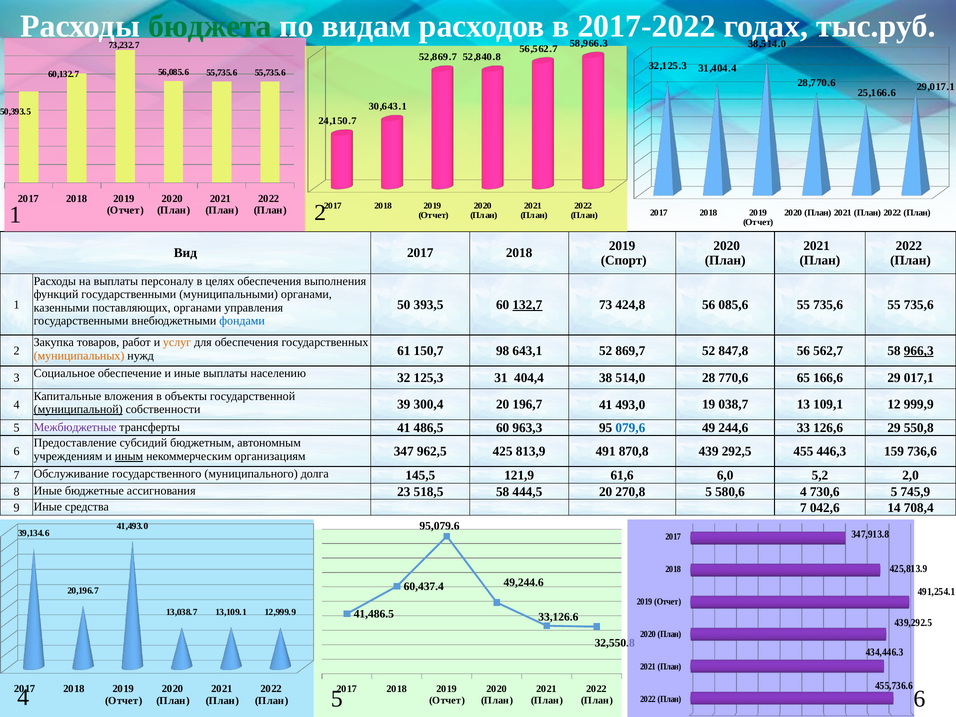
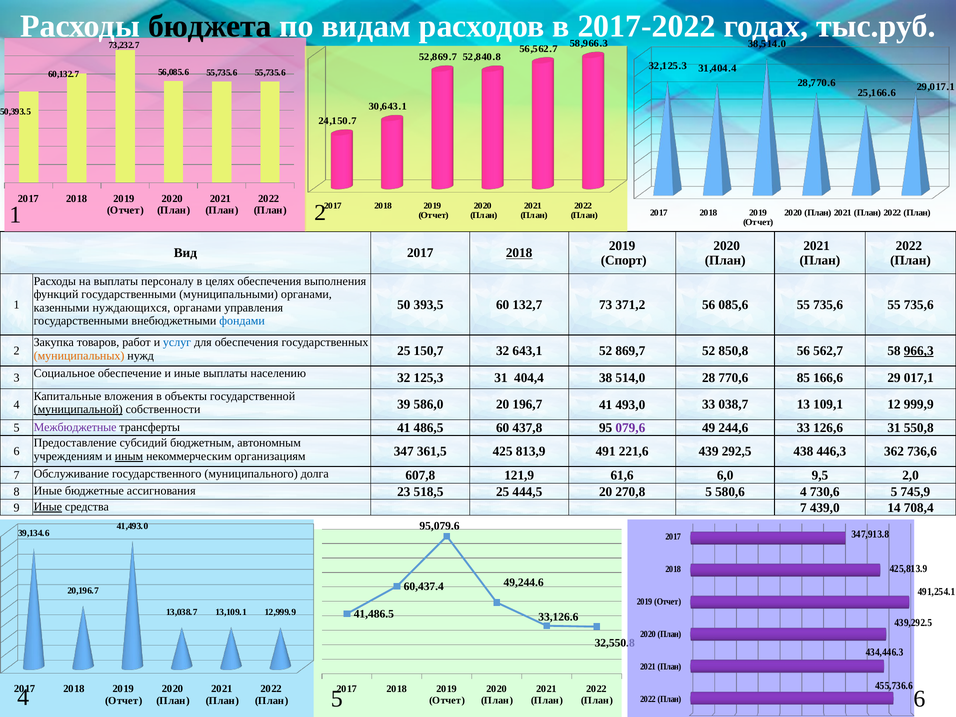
бюджета colour: green -> black (210, 26)
2018 underline: none -> present (519, 253)
132,7 underline: present -> none (527, 305)
424,8: 424,8 -> 371,2 (630, 305)
поставляющих: поставляющих -> нуждающихся (131, 308)
услуг colour: orange -> blue (177, 342)
нужд 61: 61 -> 25 (404, 351)
150,7 98: 98 -> 32 (503, 351)
847,8: 847,8 -> 850,8 (733, 351)
65: 65 -> 85 (803, 378)
300,4: 300,4 -> 586,0 (429, 405)
493,0 19: 19 -> 33 (709, 405)
963,3: 963,3 -> 437,8 (527, 428)
079,6 colour: blue -> purple (630, 428)
126,6 29: 29 -> 31 (894, 428)
962,5: 962,5 -> 361,5 (432, 451)
870,8: 870,8 -> 221,6 (634, 452)
455: 455 -> 438 (803, 451)
159: 159 -> 362 (894, 451)
145,5: 145,5 -> 607,8 (420, 475)
5,2: 5,2 -> 9,5 (820, 475)
518,5 58: 58 -> 25 (503, 492)
Иные underline: none -> present (48, 507)
042,6: 042,6 -> 439,0 (825, 508)
